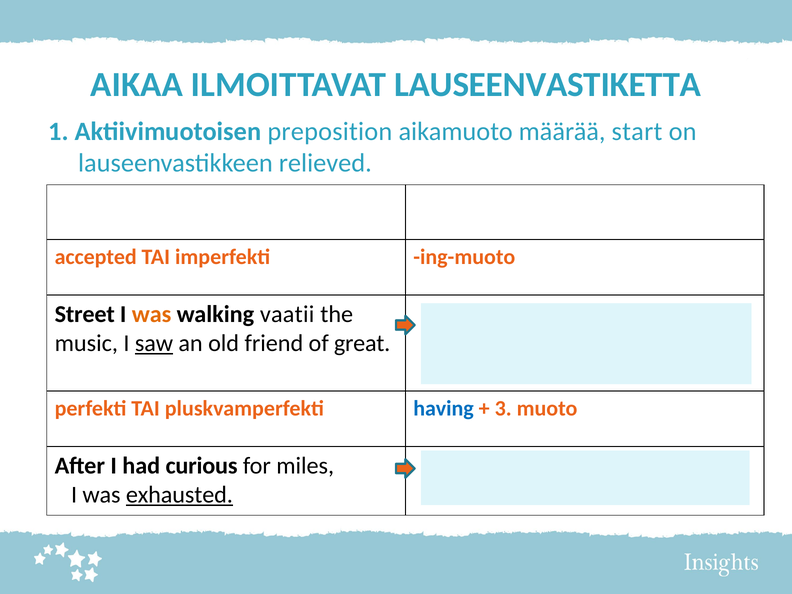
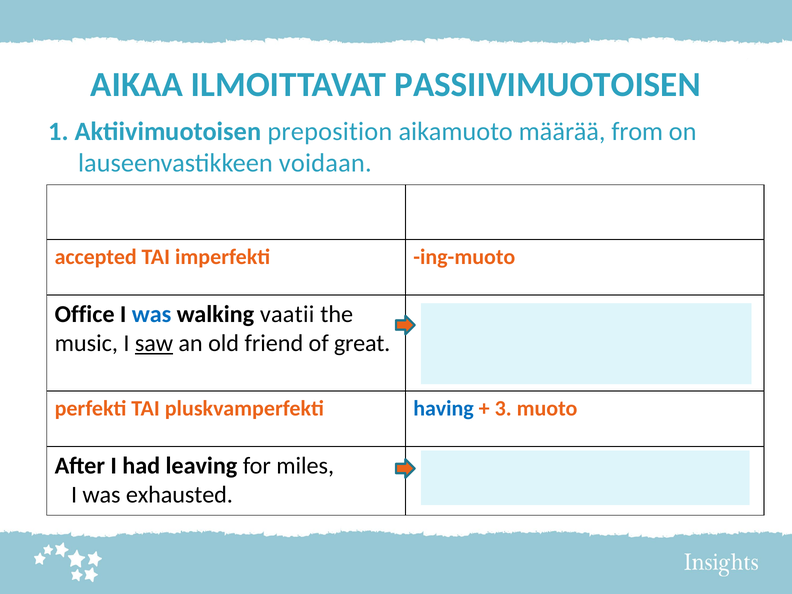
LAUSEENVASTIKETTA: LAUSEENVASTIKETTA -> PASSIIVIMUOTOISEN (548, 85)
start: start -> from (637, 131)
relieved: relieved -> voidaan (325, 163)
Street: Street -> Office (85, 314)
was colour: orange -> blue (152, 314)
curious: curious -> leaving (201, 466)
exhausted underline: present -> none (179, 495)
